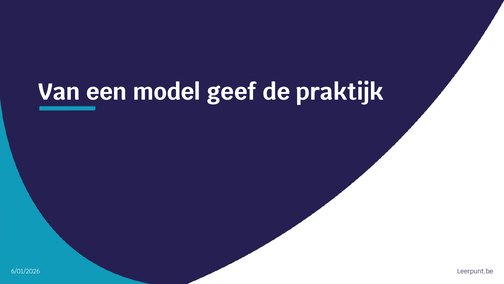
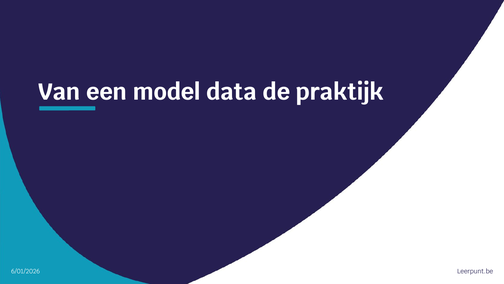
geef: geef -> data (232, 92)
